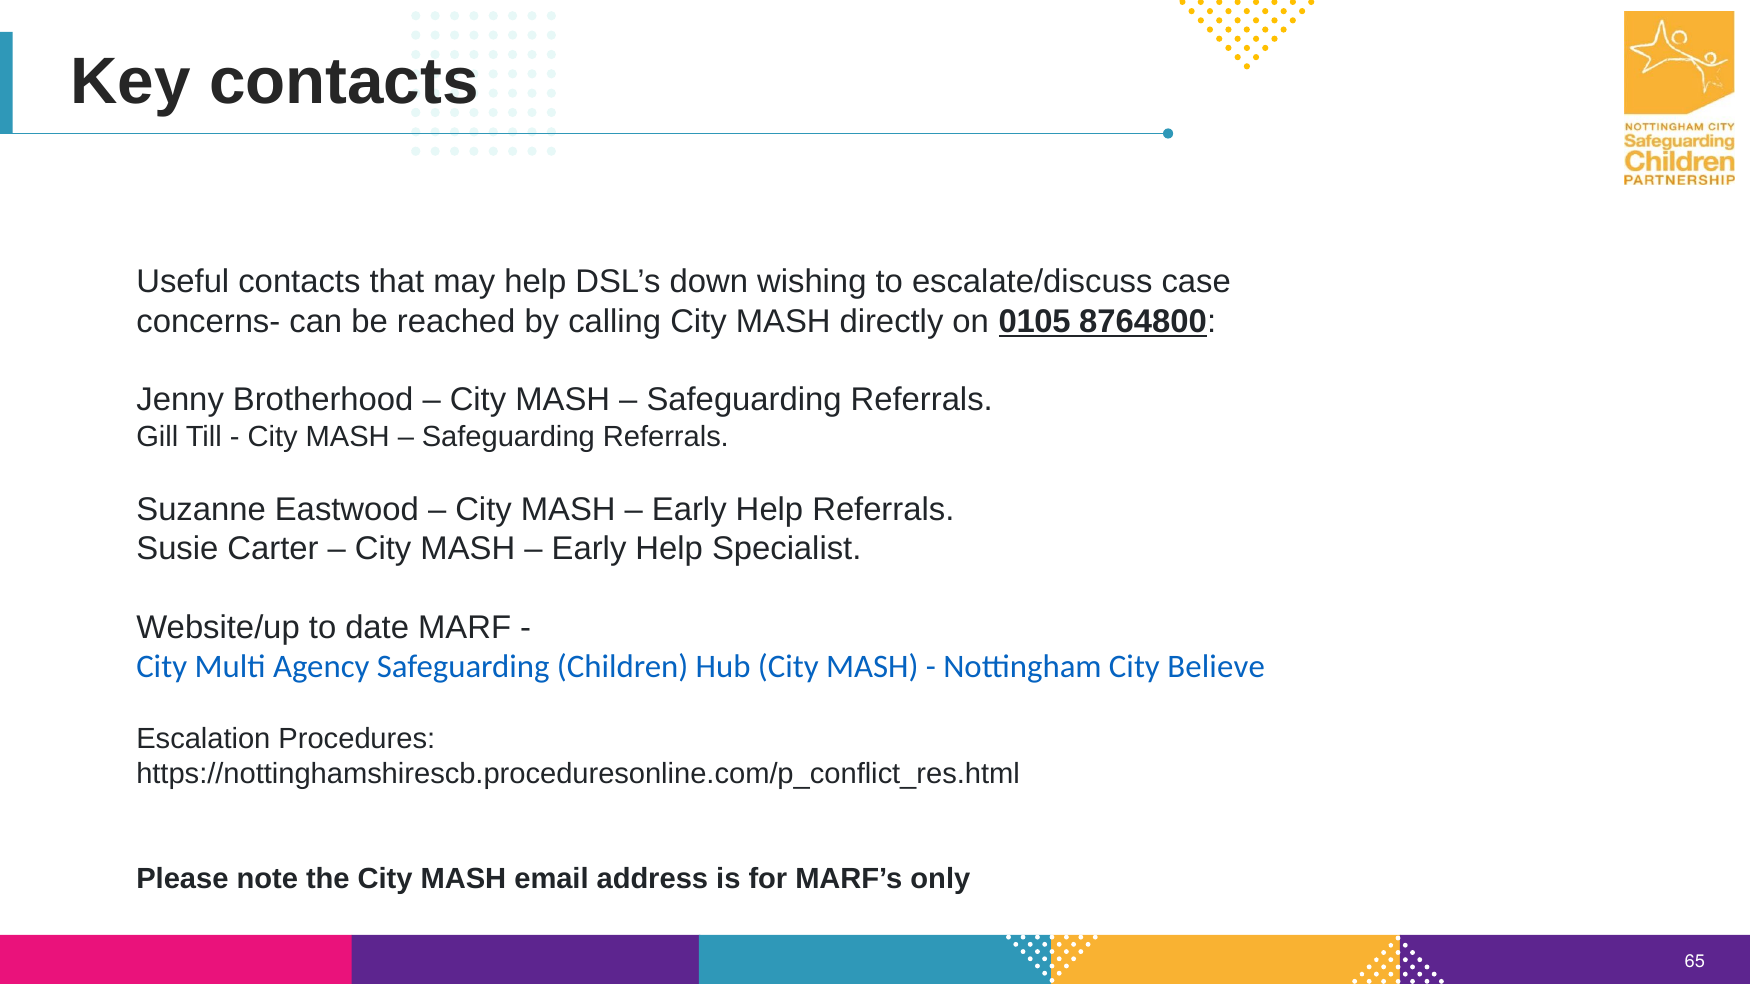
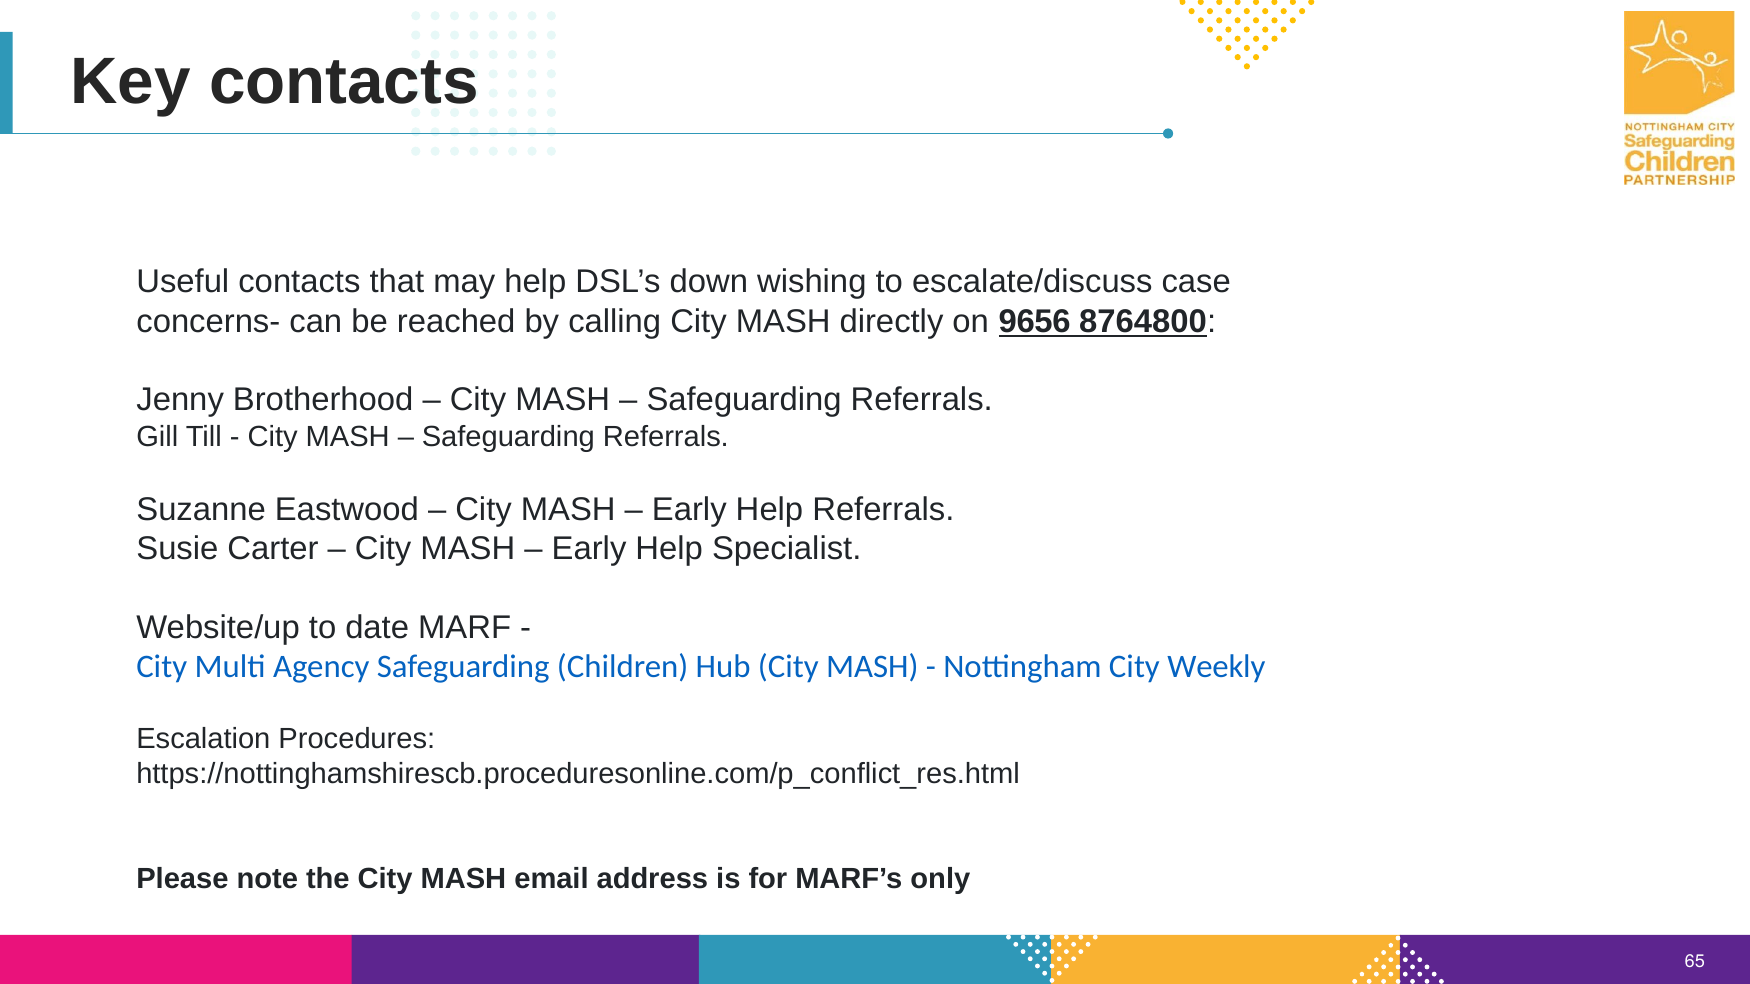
0105: 0105 -> 9656 (1035, 321)
Believe: Believe -> Weekly (1216, 667)
